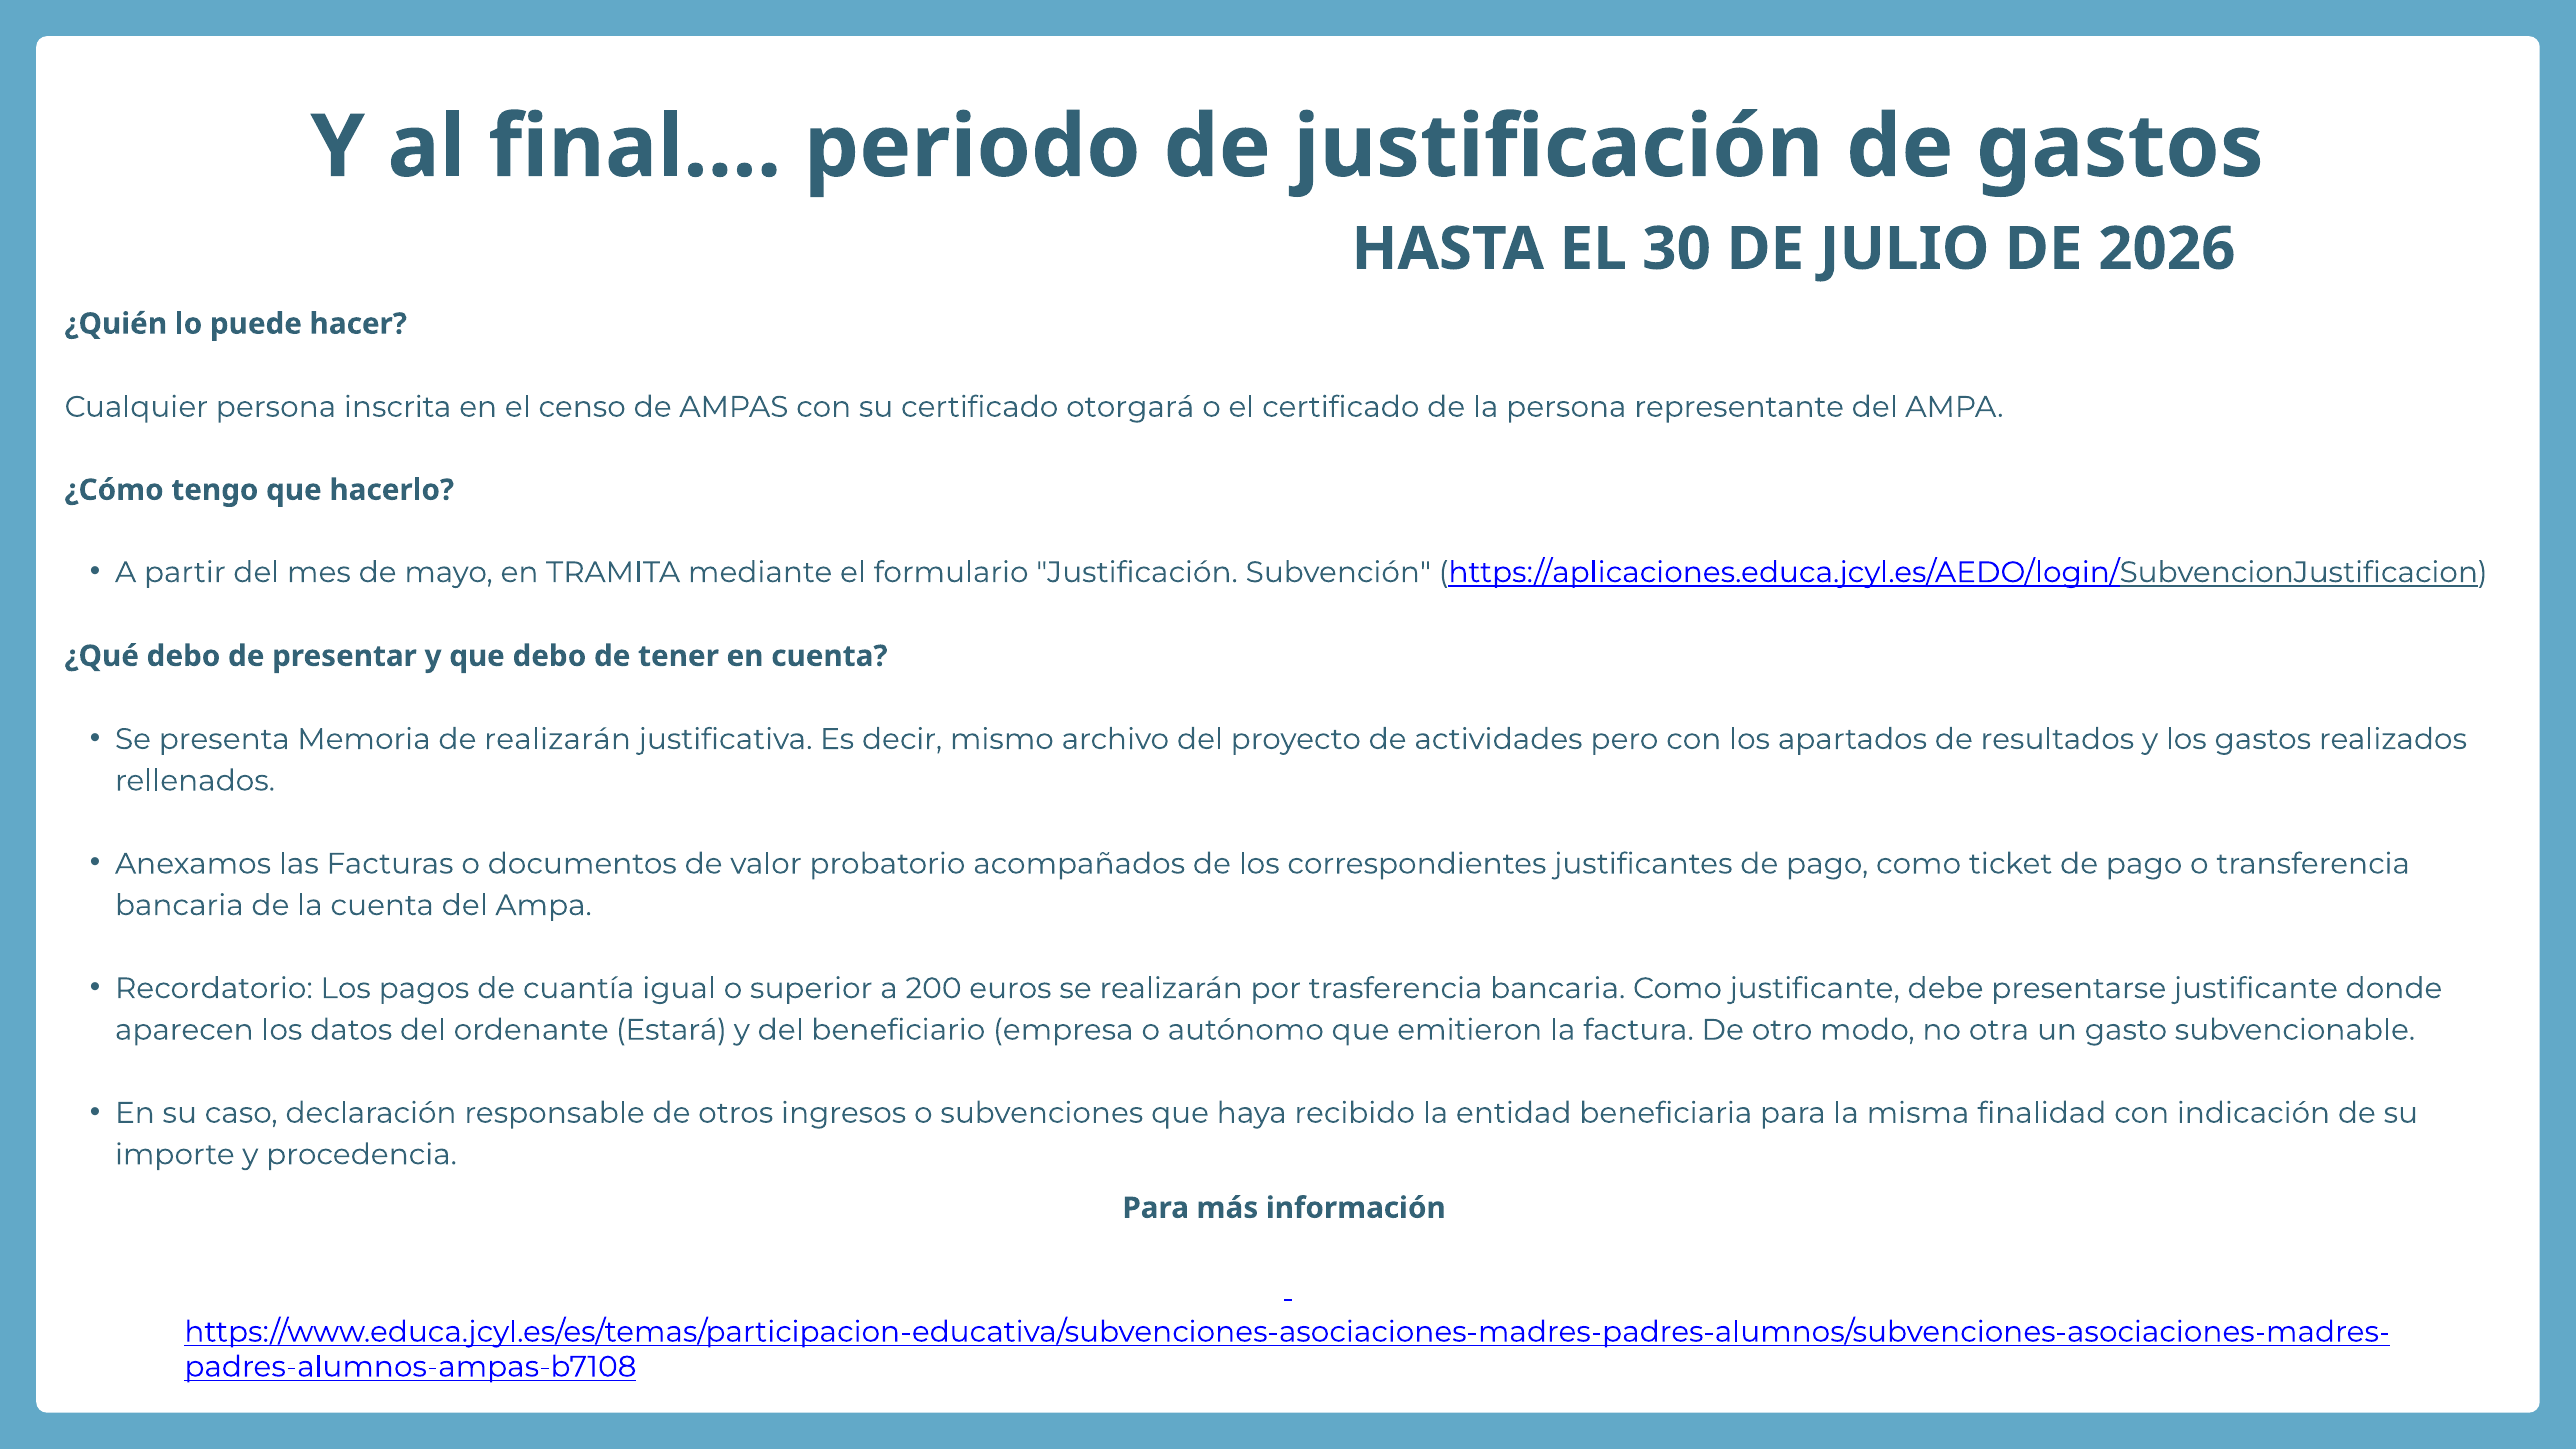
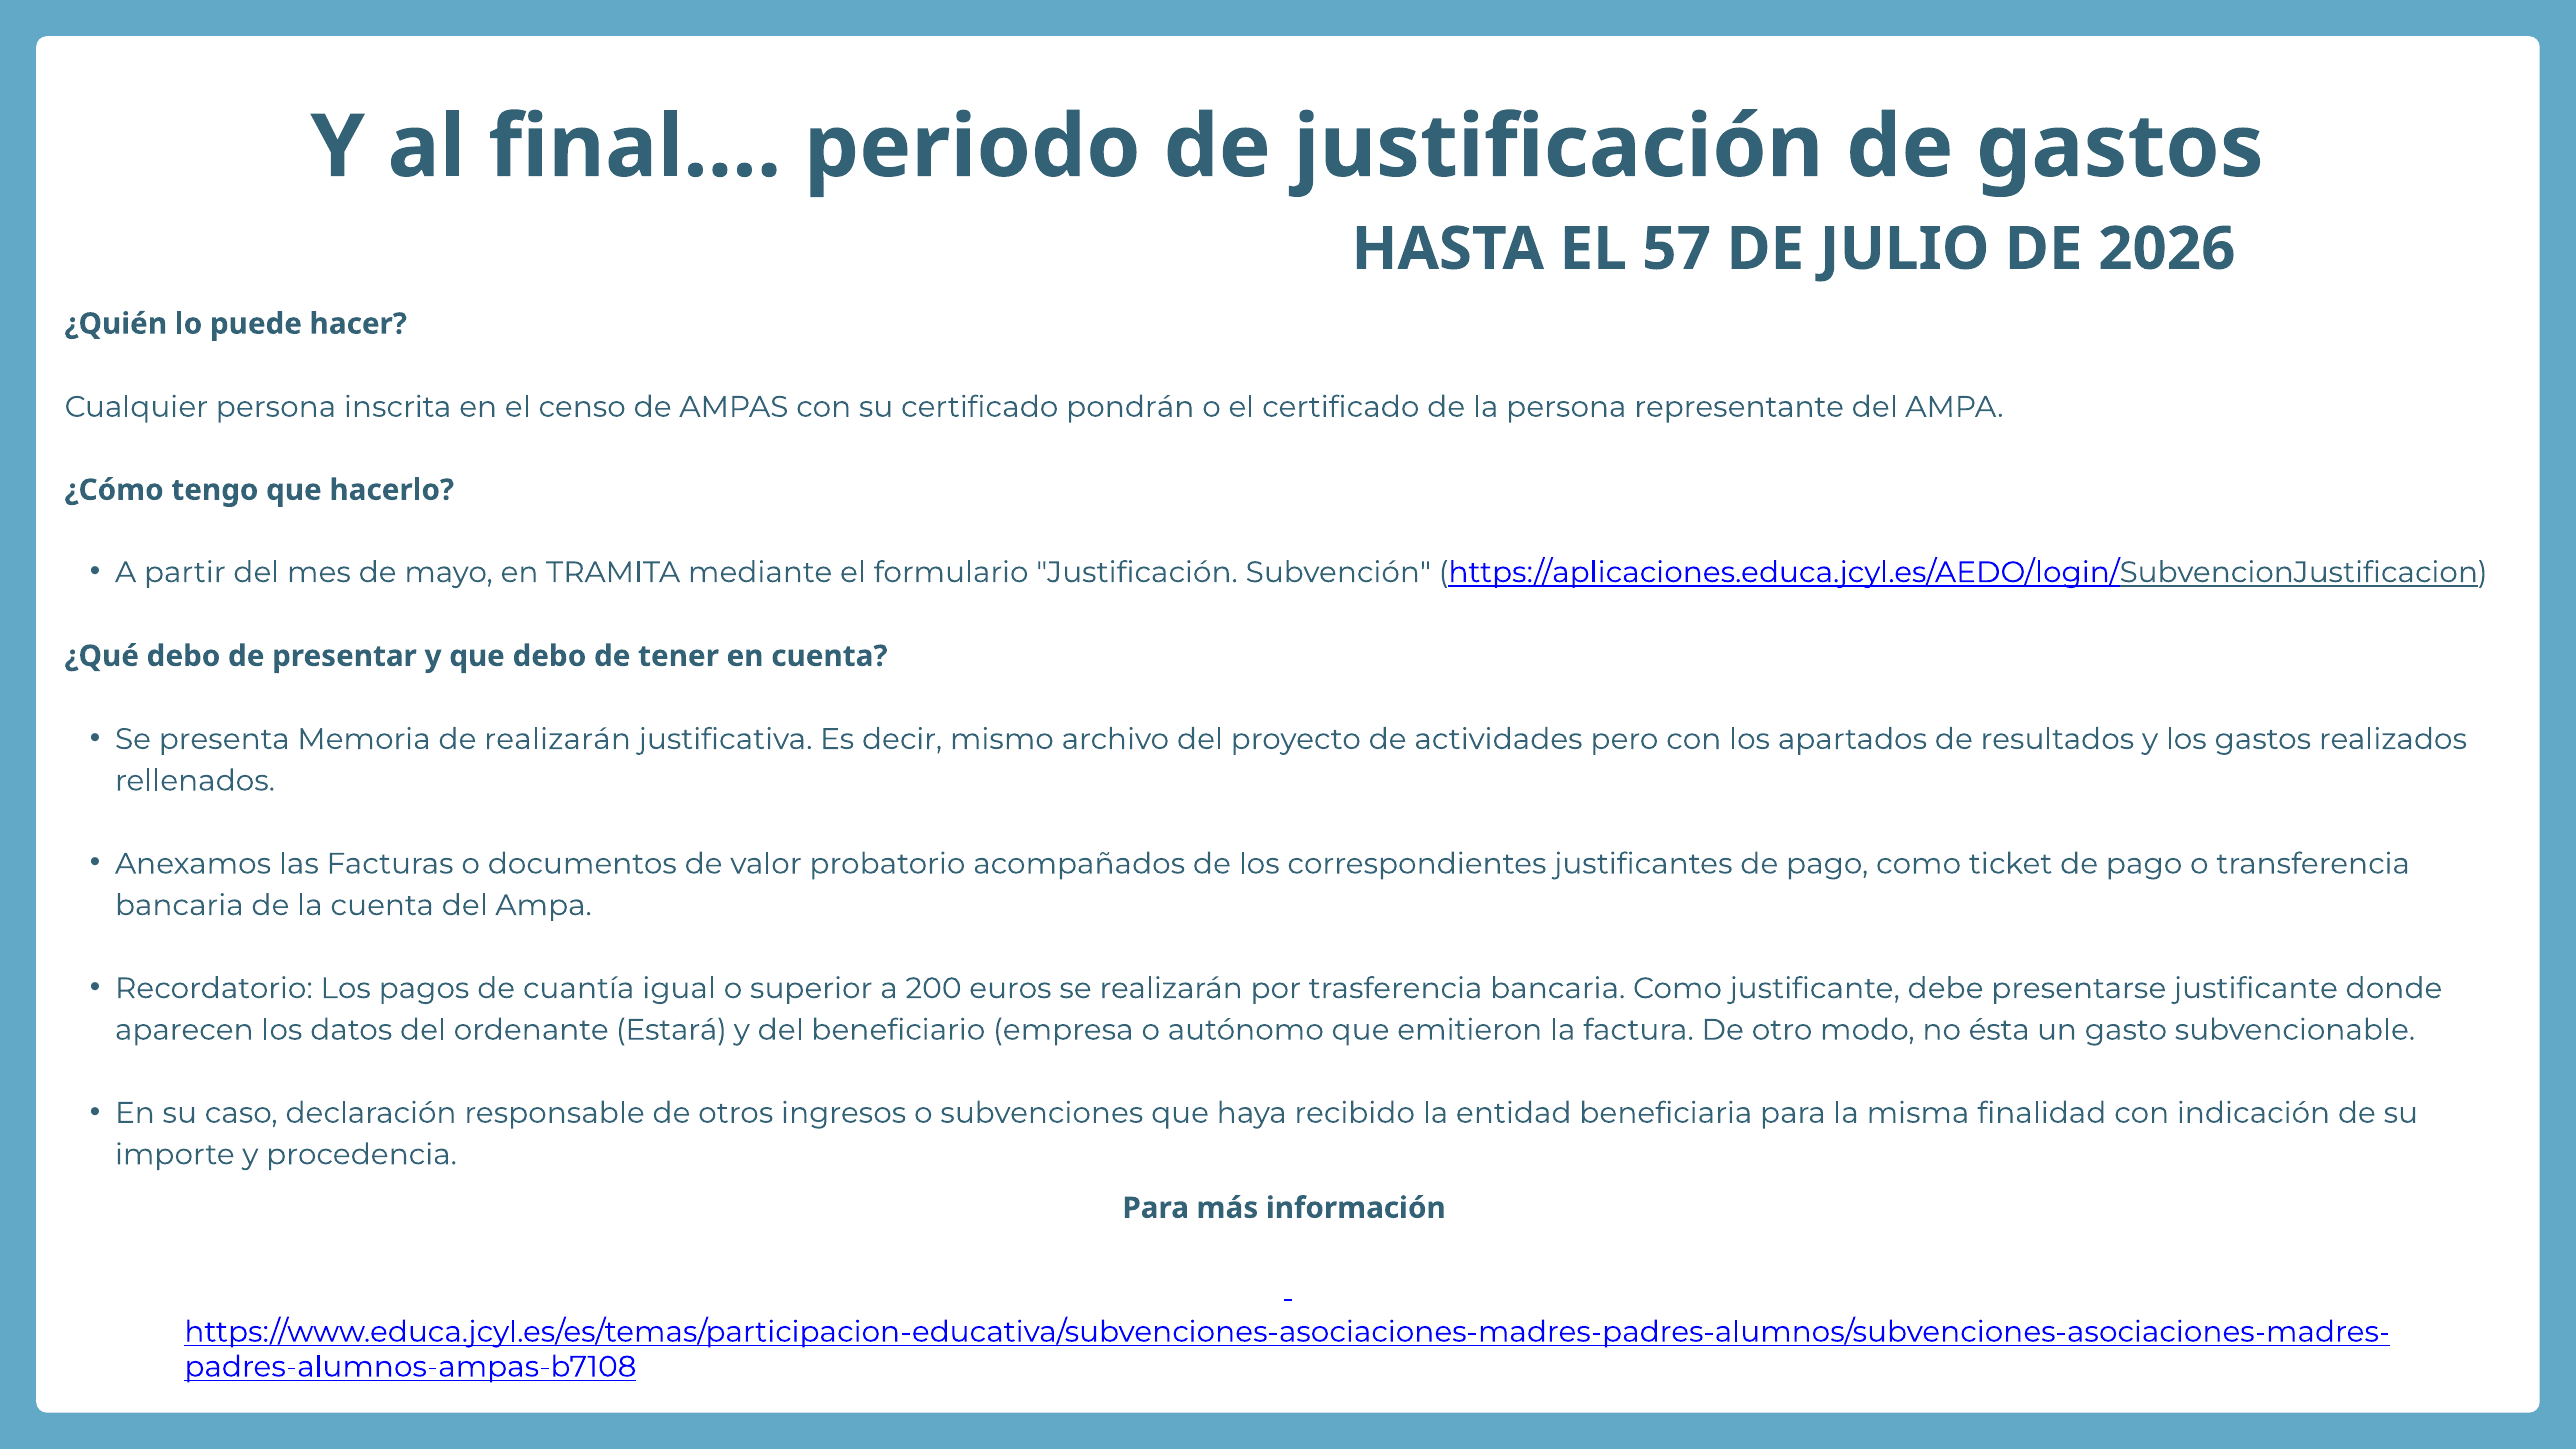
30: 30 -> 57 (1677, 249)
otorgará: otorgará -> pondrán (1130, 407)
otra: otra -> ésta (1999, 1030)
